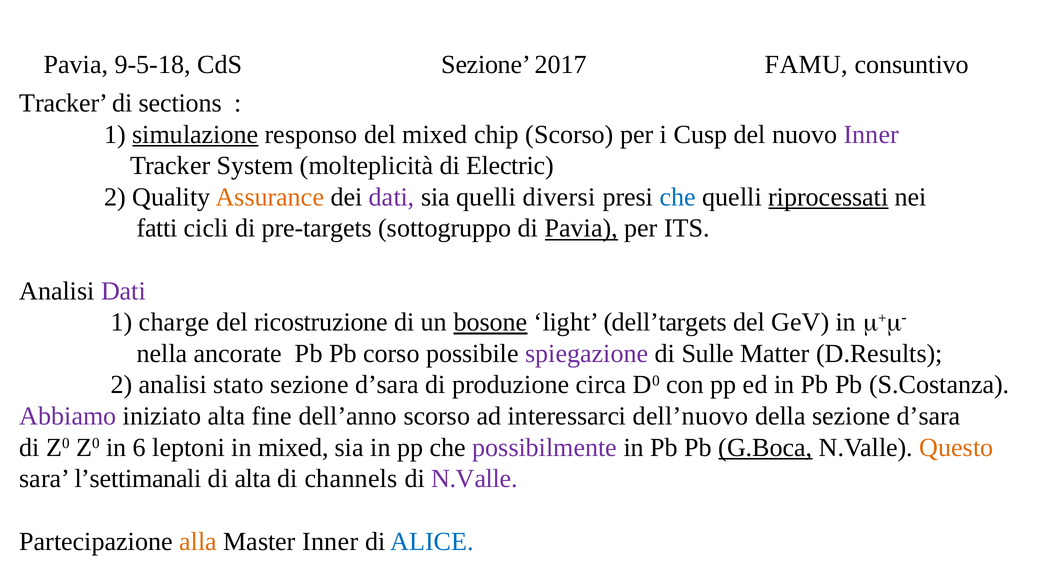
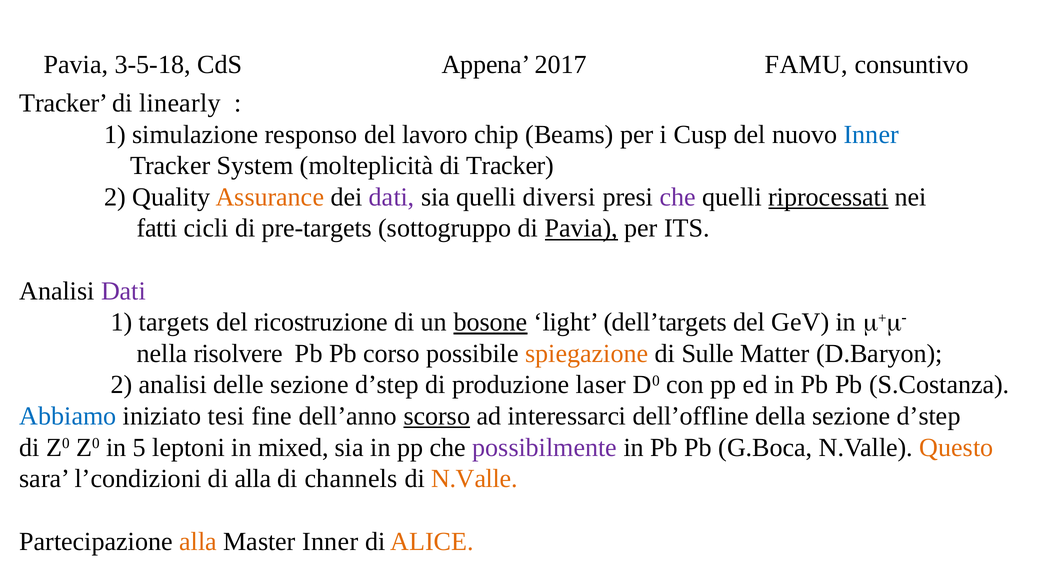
9-5-18: 9-5-18 -> 3-5-18 (153, 65)
Sezione: Sezione -> Appena (486, 65)
sections: sections -> linearly (180, 103)
simulazione underline: present -> none (195, 134)
del mixed: mixed -> lavoro (435, 134)
chip Scorso: Scorso -> Beams (570, 134)
Inner colour: purple -> blue (871, 134)
di Electric: Electric -> Tracker (510, 166)
che colour: blue -> purple (678, 197)
charge: charge -> targets (174, 322)
ancorate: ancorate -> risolvere (238, 353)
spiegazione colour: purple -> orange (587, 353)
D.Results: D.Results -> D.Baryon (879, 353)
stato: stato -> delle (239, 385)
d’sara: d’sara -> d’step (387, 385)
circa: circa -> laser (601, 385)
Abbiamo colour: purple -> blue (68, 416)
iniziato alta: alta -> tesi (226, 416)
scorso underline: none -> present (437, 416)
dell’nuovo: dell’nuovo -> dell’offline (691, 416)
della sezione d’sara: d’sara -> d’step (929, 416)
6: 6 -> 5 (139, 447)
G.Boca underline: present -> none (765, 447)
l’settimanali: l’settimanali -> l’condizioni (138, 479)
di alta: alta -> alla (253, 479)
N.Valle colour: purple -> orange (474, 479)
ALICE colour: blue -> orange (432, 541)
